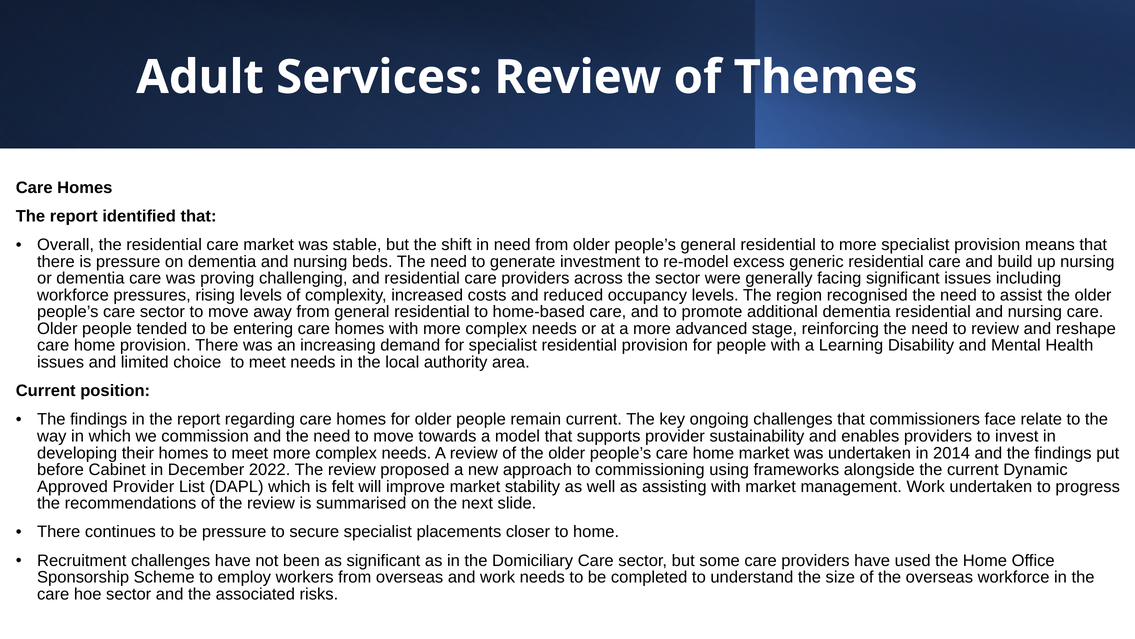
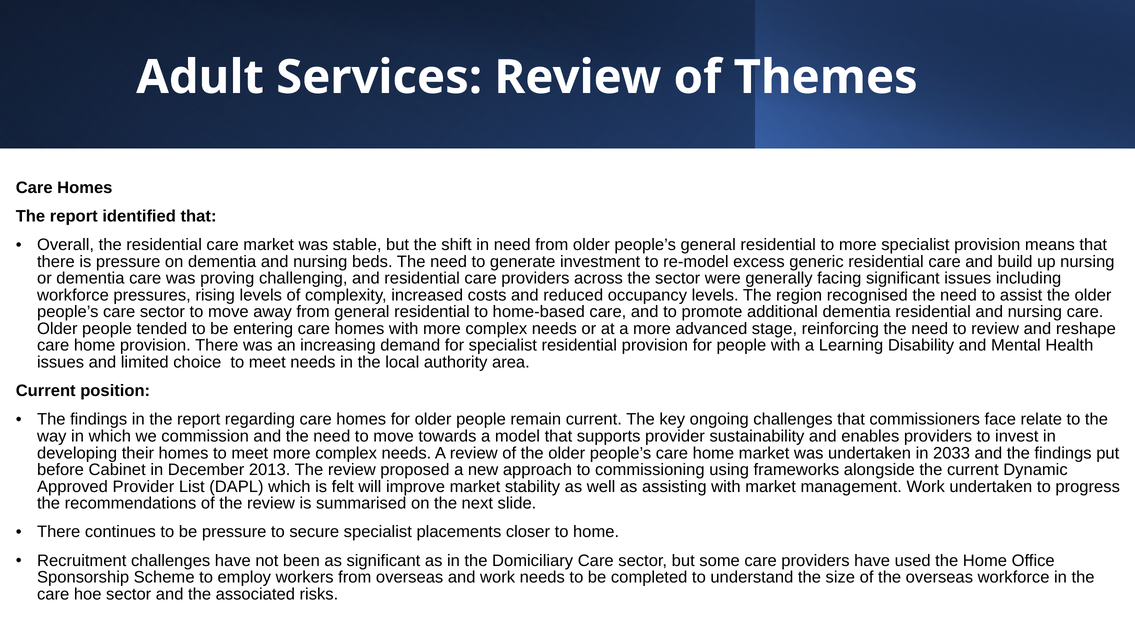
2014: 2014 -> 2033 (952, 453)
2022: 2022 -> 2013 (270, 469)
